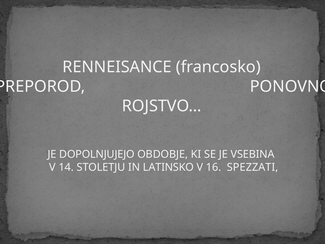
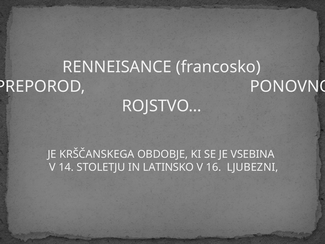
DOPOLNJUJEJO: DOPOLNJUJEJO -> KRŠČANSKEGA (97, 154)
SPEZZATI: SPEZZATI -> LJUBEZNI (253, 167)
